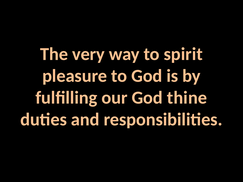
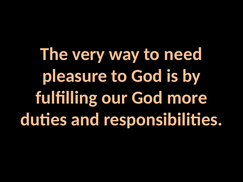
spirit: spirit -> need (183, 54)
thine: thine -> more (187, 98)
